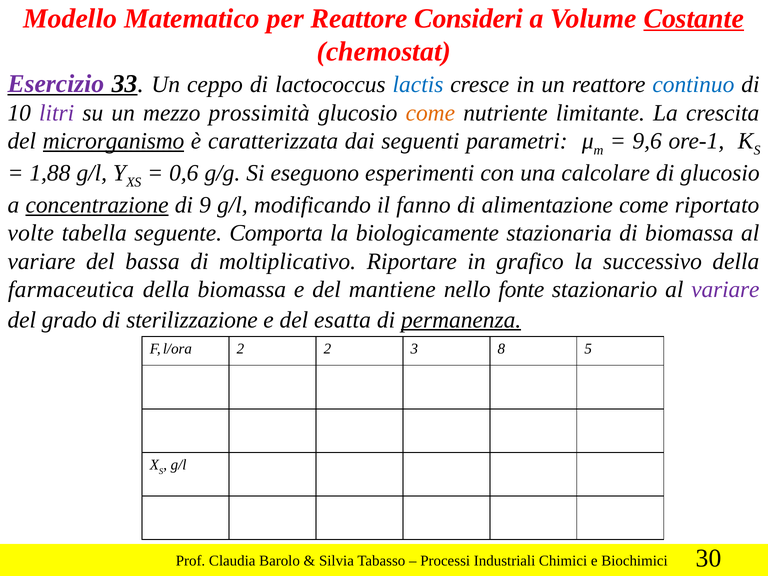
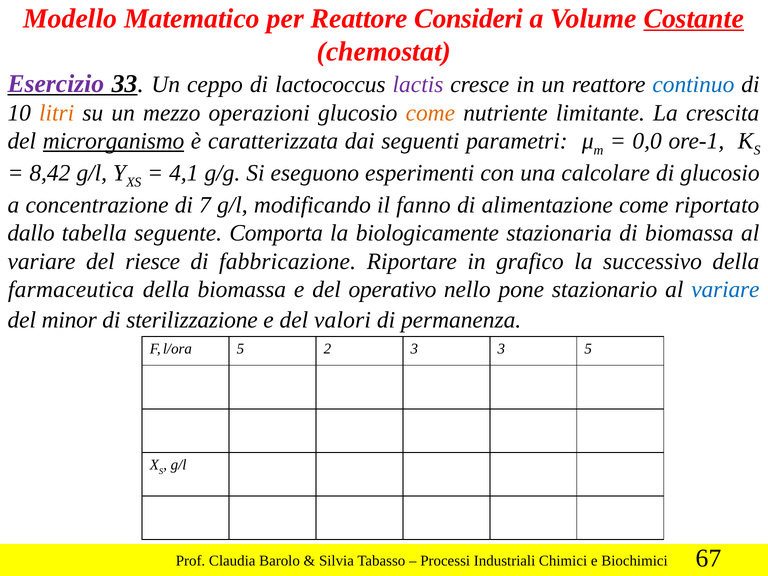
lactis colour: blue -> purple (418, 84)
litri colour: purple -> orange (57, 113)
prossimità: prossimità -> operazioni (259, 113)
9,6: 9,6 -> 0,0 (647, 141)
1,88: 1,88 -> 8,42 (50, 173)
0,6: 0,6 -> 4,1 (184, 173)
concentrazione underline: present -> none (97, 205)
9: 9 -> 7 (205, 205)
volte: volte -> dallo (31, 233)
bassa: bassa -> riesce (153, 261)
moltiplicativo: moltiplicativo -> fabbricazione (288, 261)
mantiene: mantiene -> operativo (392, 290)
fonte: fonte -> pone (521, 290)
variare colour: purple -> blue (725, 290)
grado: grado -> minor (69, 320)
esatta: esatta -> valori (342, 320)
permanenza underline: present -> none (461, 320)
l/ora 2: 2 -> 5 (240, 349)
3 8: 8 -> 3 (501, 349)
30: 30 -> 67 (709, 559)
